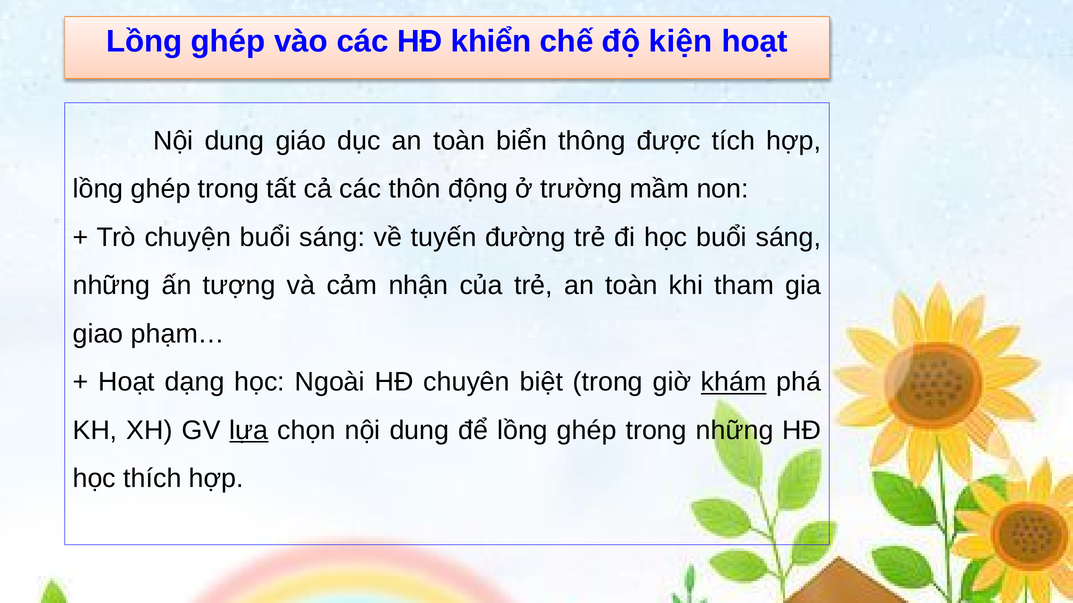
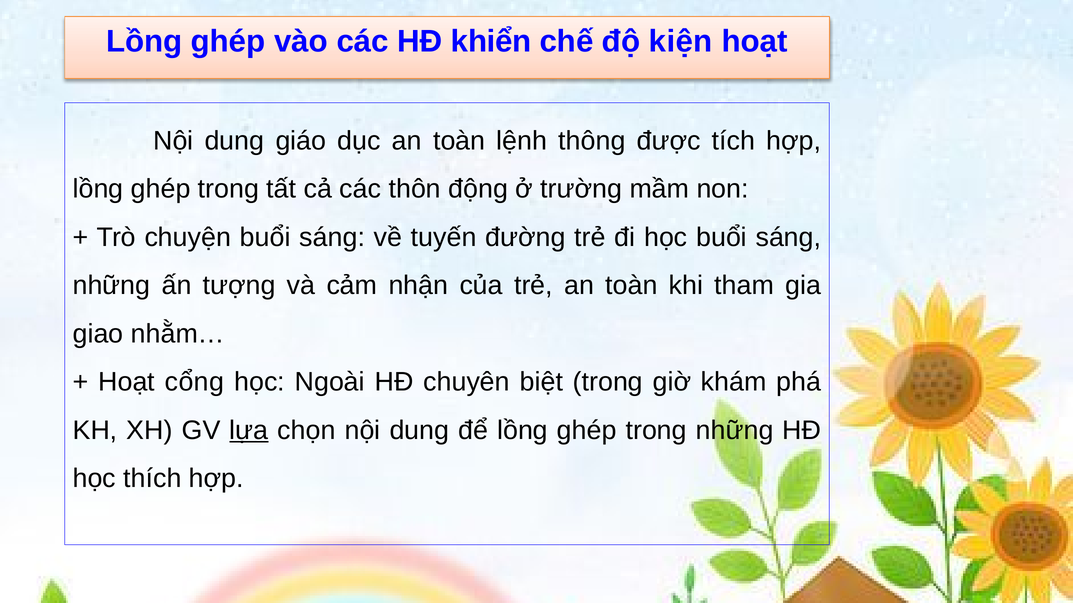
biển: biển -> lệnh (522, 141)
phạm…: phạm… -> nhằm… (178, 334)
dạng: dạng -> cổng (194, 382)
khám underline: present -> none (734, 382)
